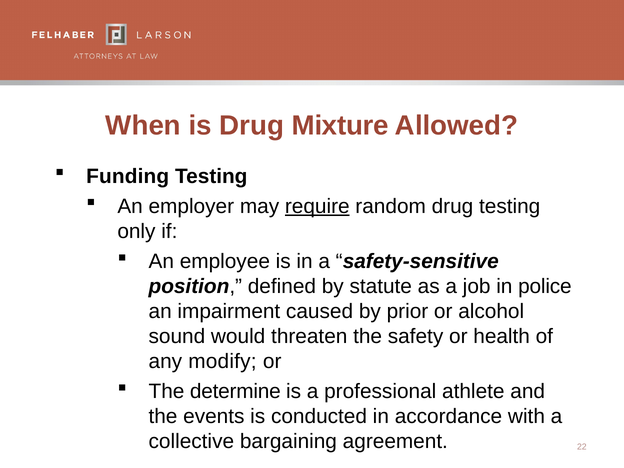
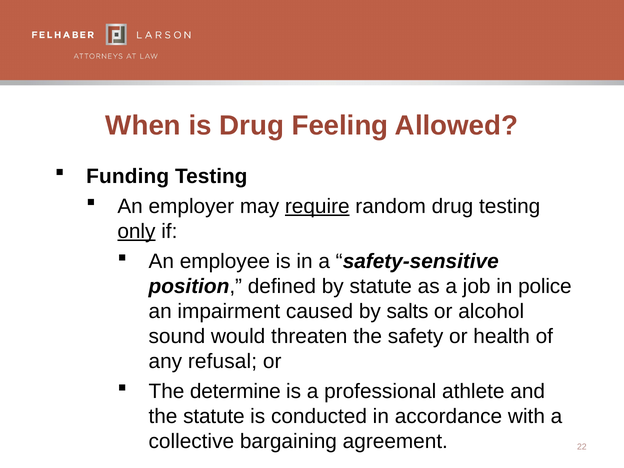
Mixture: Mixture -> Feeling (340, 126)
only underline: none -> present (136, 231)
prior: prior -> salts (408, 311)
modify: modify -> refusal (222, 361)
the events: events -> statute (214, 416)
